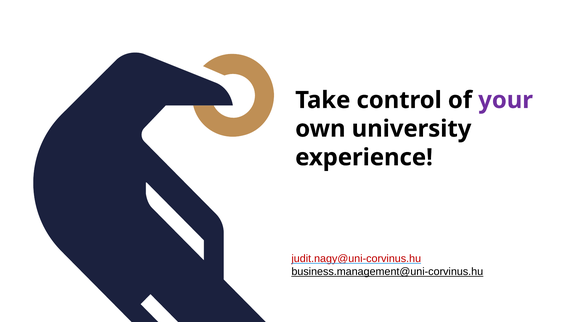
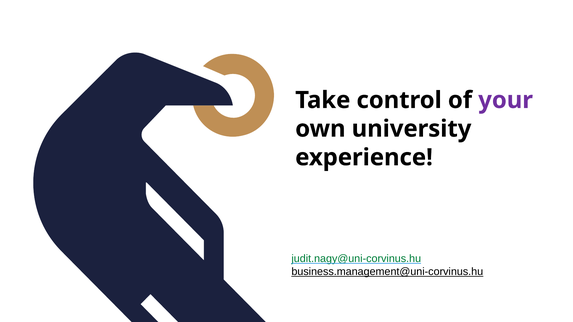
judit.nagy@uni-corvinus.hu colour: red -> green (356, 259)
